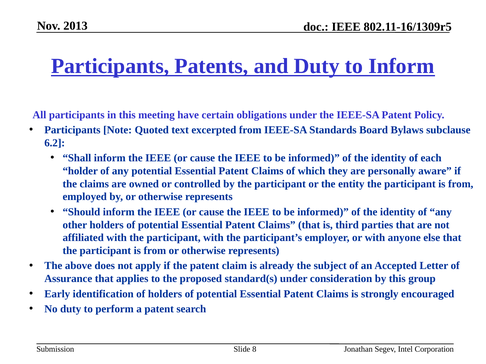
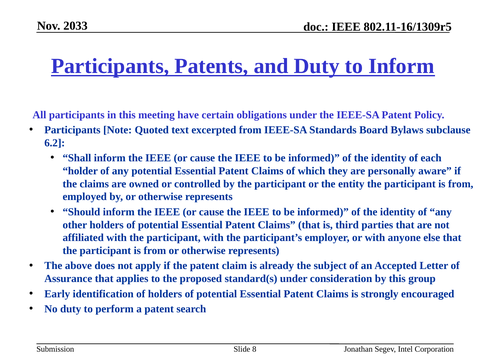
2013: 2013 -> 2033 (76, 26)
